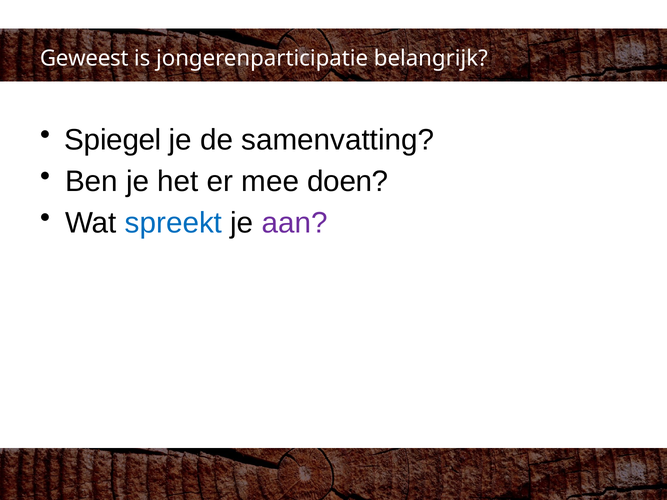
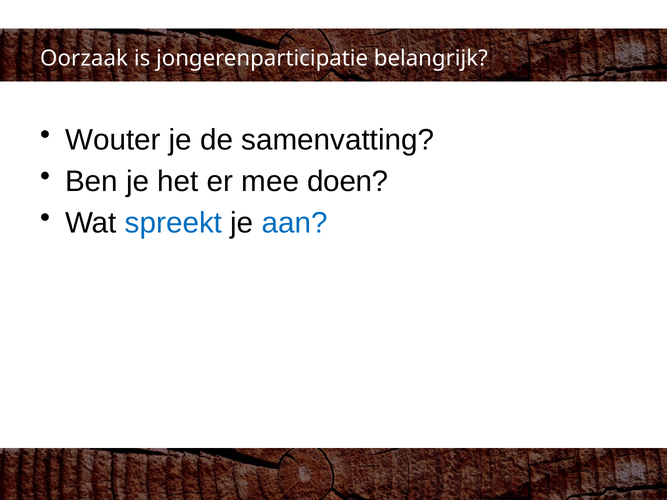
Geweest: Geweest -> Oorzaak (84, 58)
Spiegel: Spiegel -> Wouter (113, 140)
aan colour: purple -> blue (295, 223)
